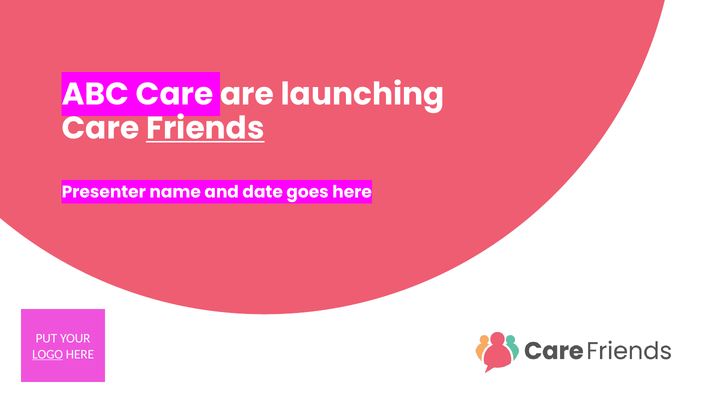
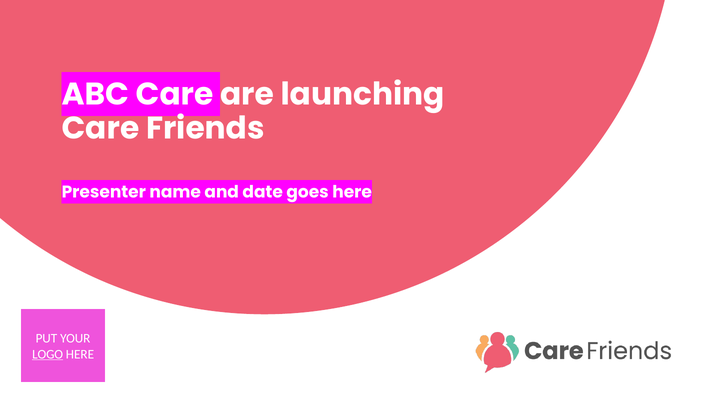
Friends underline: present -> none (205, 128)
